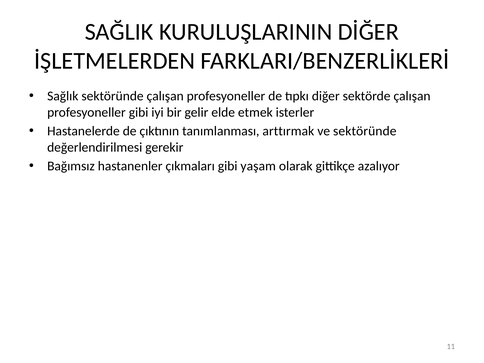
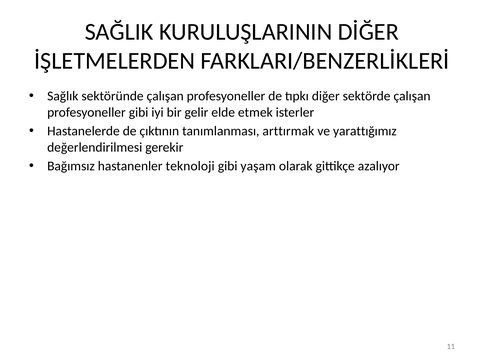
ve sektöründe: sektöründe -> yarattığımız (365, 131)
çıkmaları: çıkmaları -> teknoloji (190, 166)
